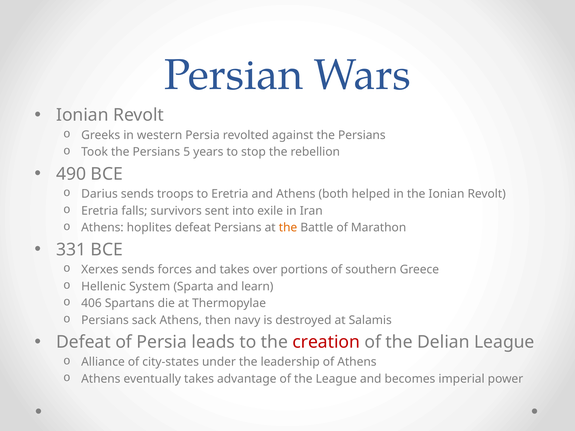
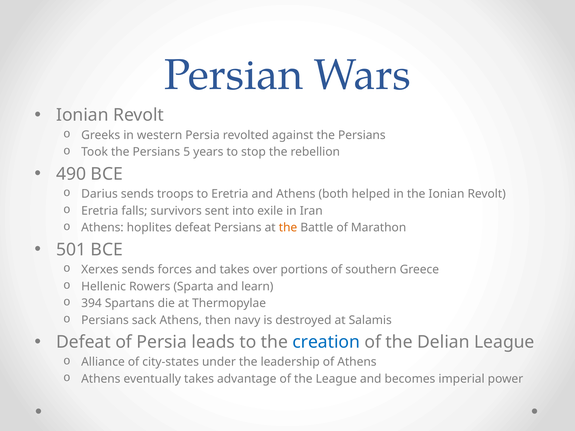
331: 331 -> 501 (71, 250)
System: System -> Rowers (150, 287)
406: 406 -> 394 (91, 303)
creation colour: red -> blue (326, 342)
